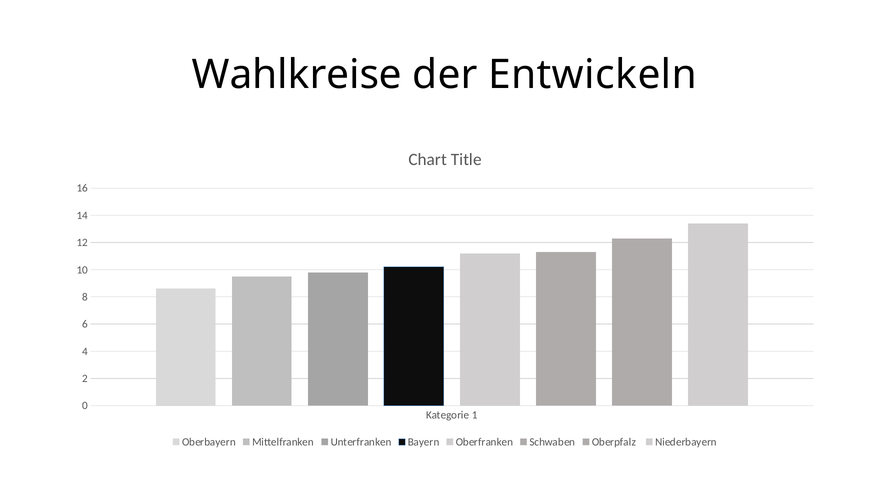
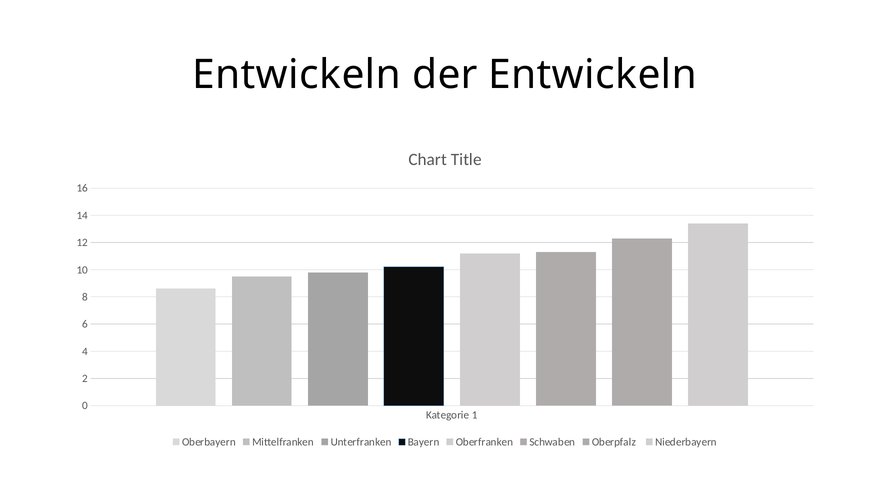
Wahlkreise: Wahlkreise -> Entwickeln (297, 75)
